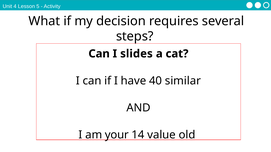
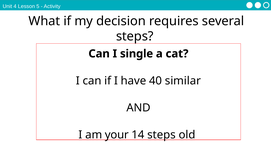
slides: slides -> single (137, 54)
14 value: value -> steps (161, 135)
